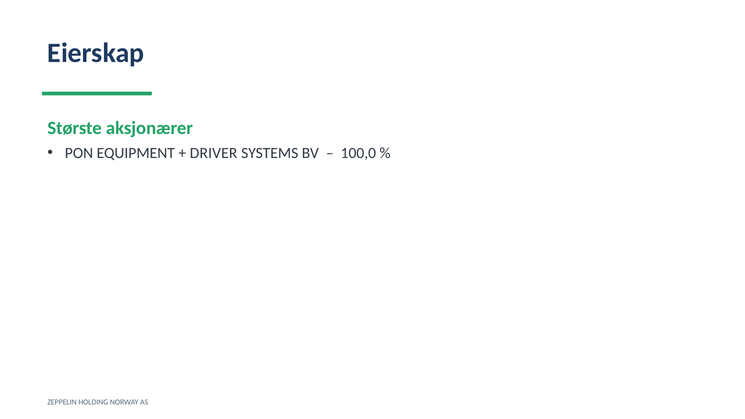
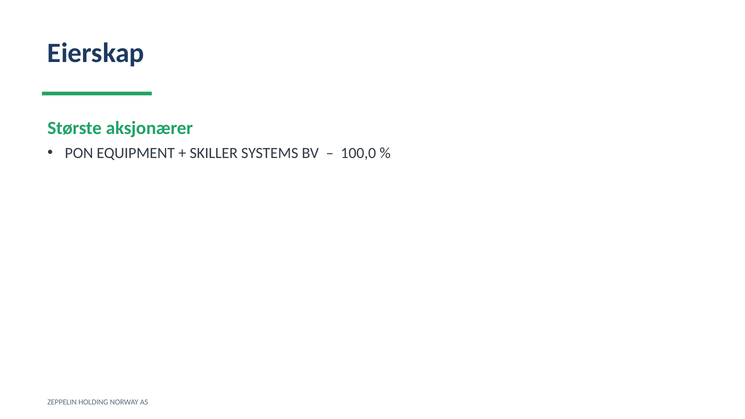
DRIVER: DRIVER -> SKILLER (214, 153)
